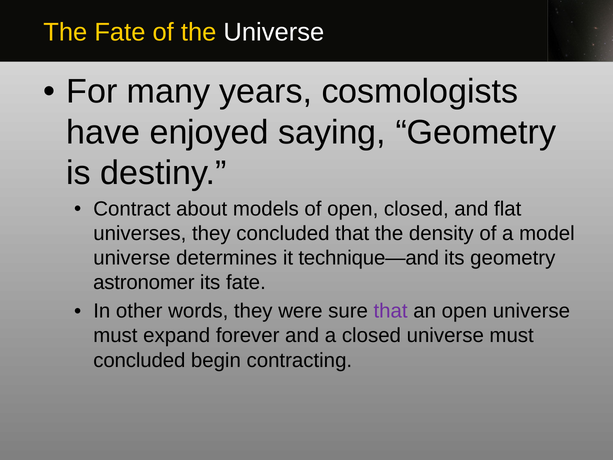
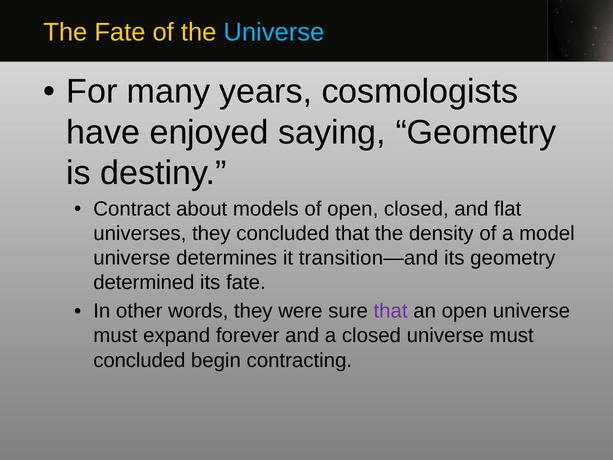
Universe colour: white -> light blue (274, 33)
technique—and: technique—and -> transition—and (369, 258)
astronomer: astronomer -> determined (144, 282)
